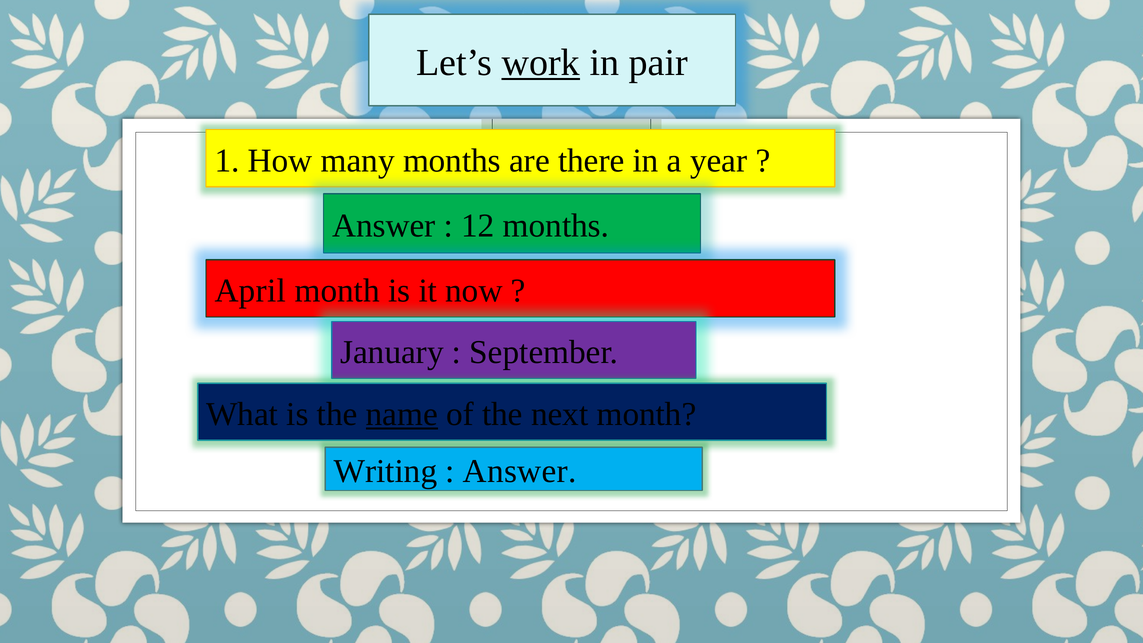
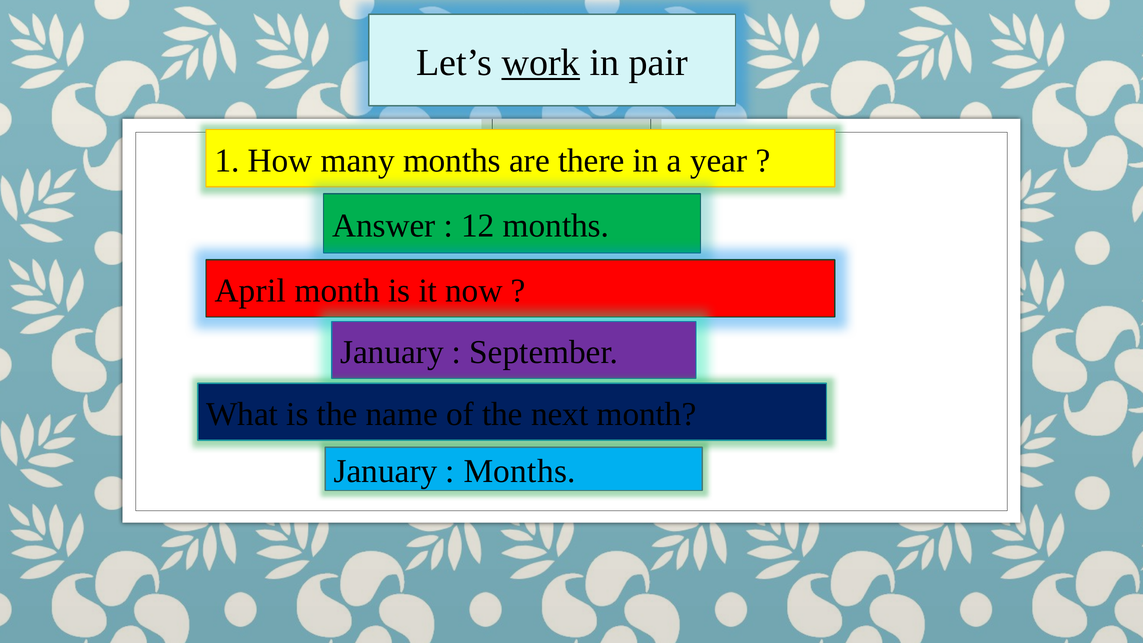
name underline: present -> none (402, 414)
Writing: Writing -> January (386, 471)
Answer: Answer -> Months (520, 471)
